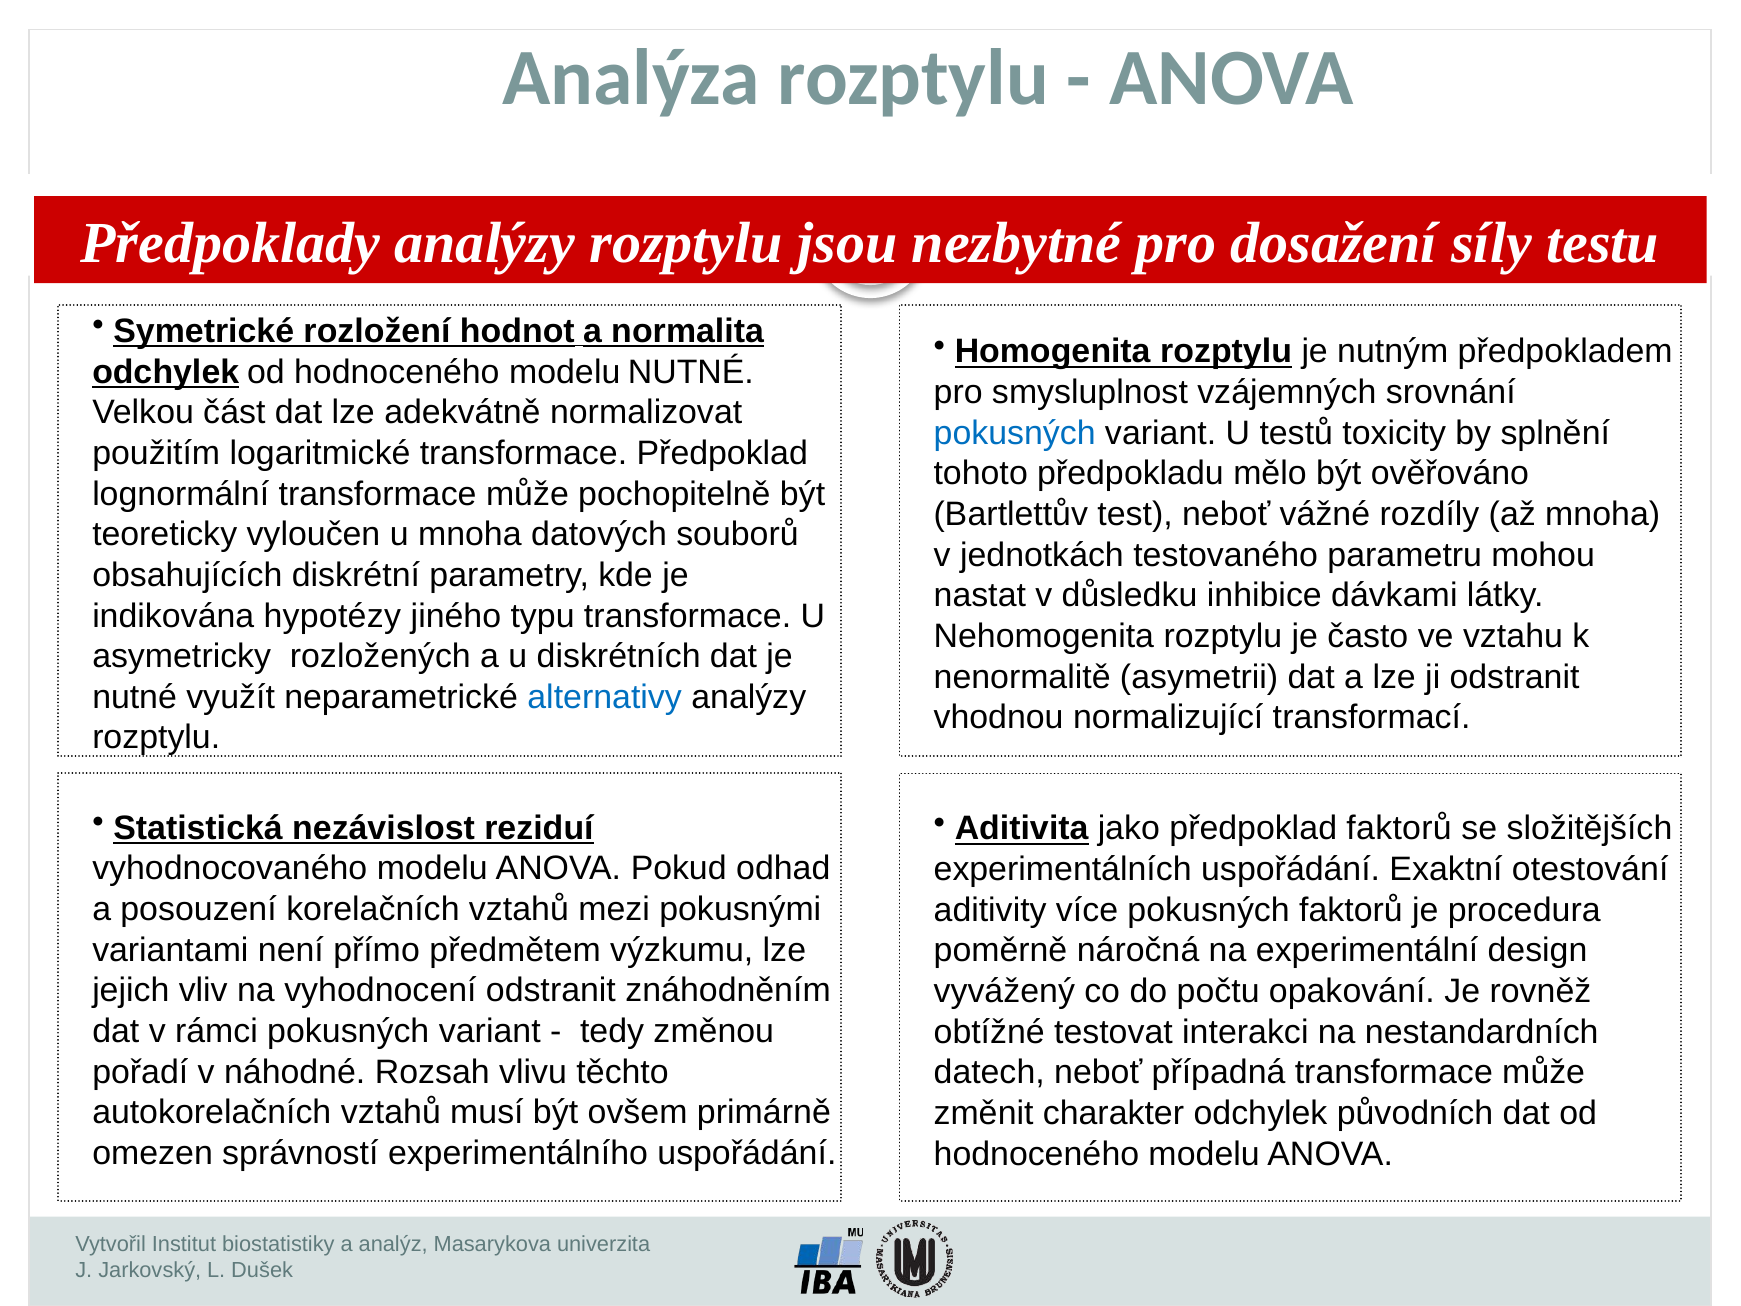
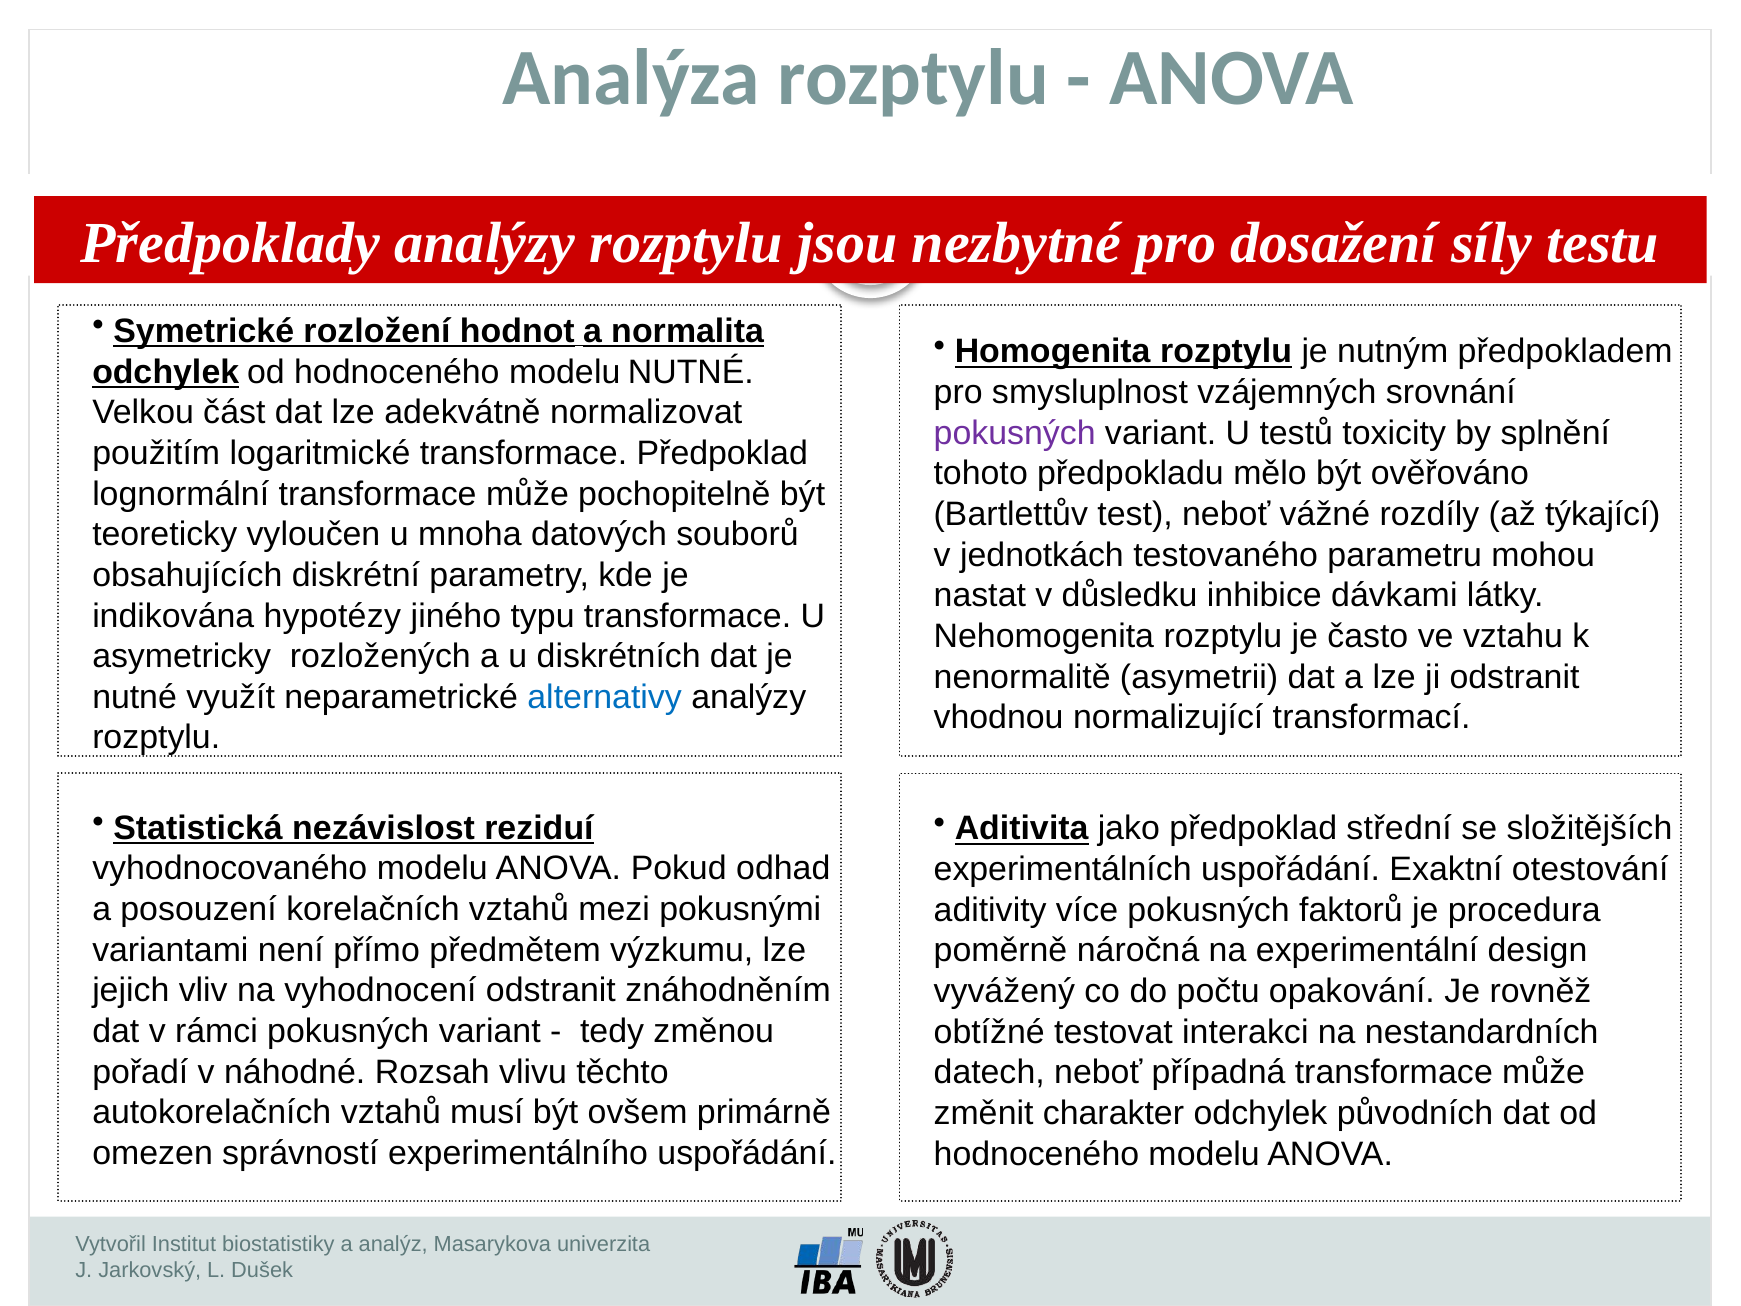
pokusných colour: blue -> purple (1015, 433)
až mnoha: mnoha -> týkající (1603, 514)
předpoklad faktorů: faktorů -> střední (1399, 828)
